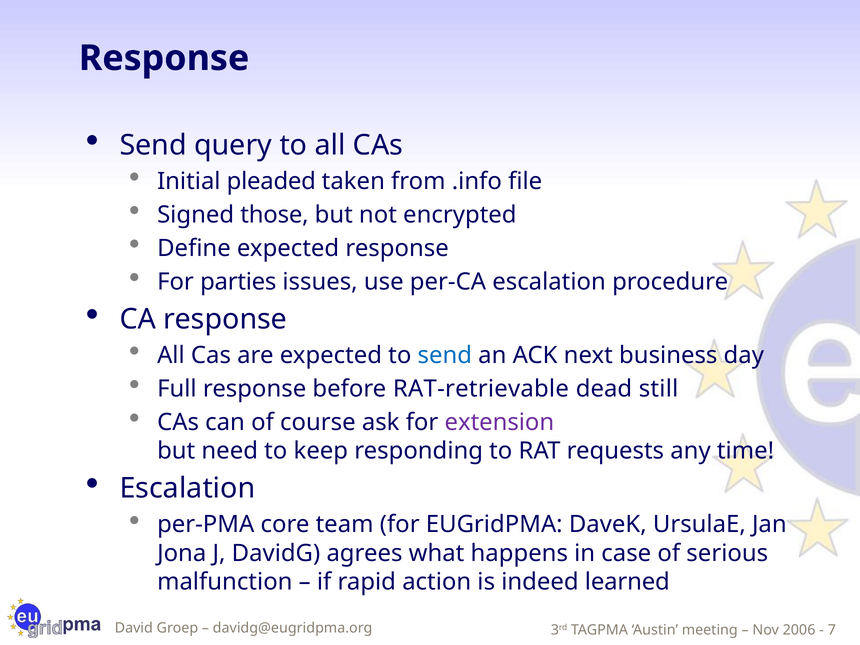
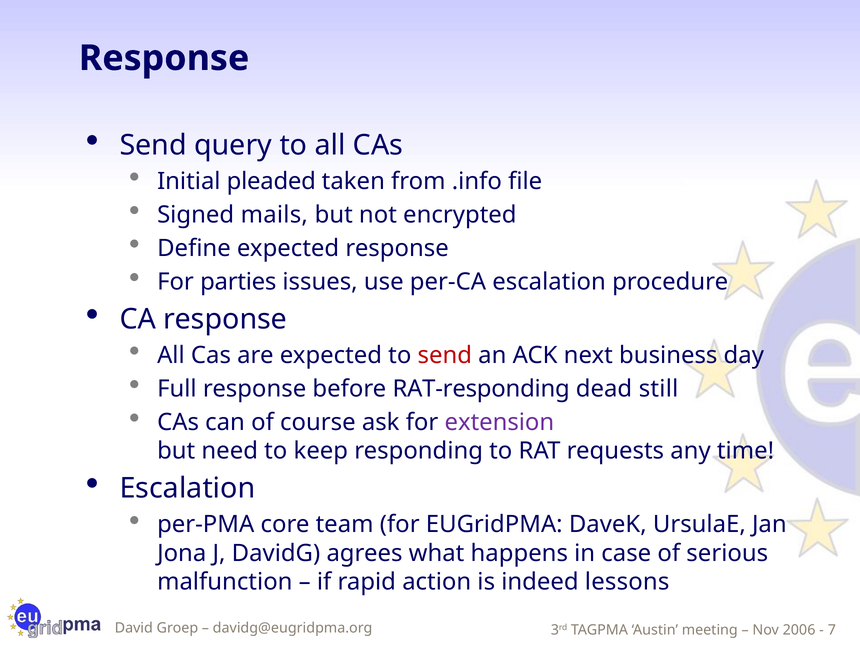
those: those -> mails (274, 215)
send colour: blue -> red (445, 355)
RAT-retrievable: RAT-retrievable -> RAT-responding (481, 389)
learned: learned -> lessons (627, 582)
